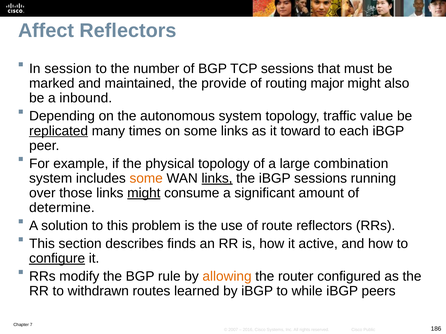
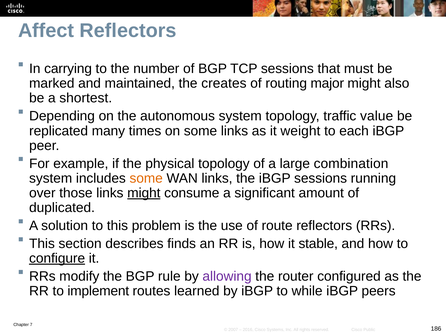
session: session -> carrying (68, 69)
provide: provide -> creates (224, 84)
inbound: inbound -> shortest (86, 98)
replicated underline: present -> none (59, 131)
toward: toward -> weight (300, 131)
links underline: present -> none (217, 179)
determine: determine -> duplicated (62, 208)
active: active -> stable (318, 244)
allowing colour: orange -> purple (227, 277)
withdrawn: withdrawn -> implement (98, 292)
